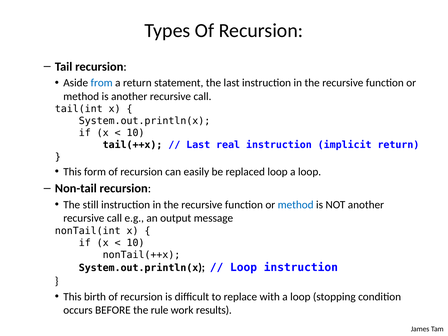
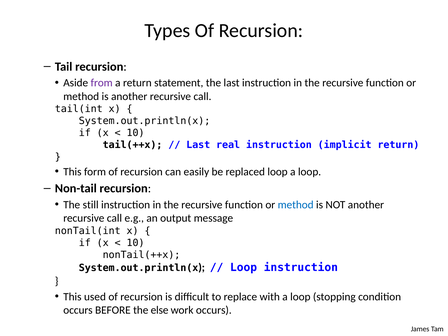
from colour: blue -> purple (102, 83)
birth: birth -> used (95, 297)
rule: rule -> else (160, 310)
work results: results -> occurs (214, 310)
